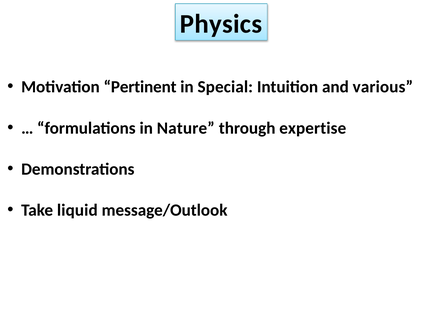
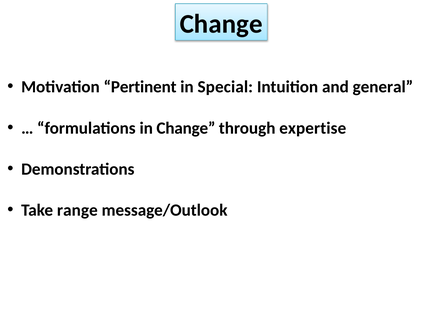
Physics: Physics -> Change (221, 24)
various: various -> general (383, 87)
in Nature: Nature -> Change (186, 128)
liquid: liquid -> range (77, 210)
